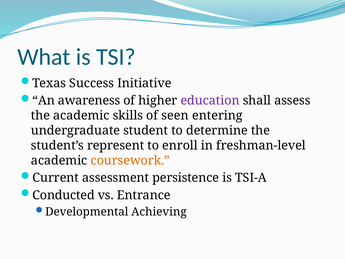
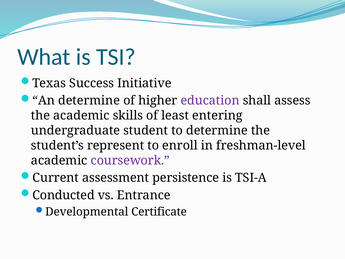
An awareness: awareness -> determine (89, 100)
seen: seen -> least (175, 115)
coursework colour: orange -> purple (130, 160)
Achieving: Achieving -> Certificate (159, 212)
